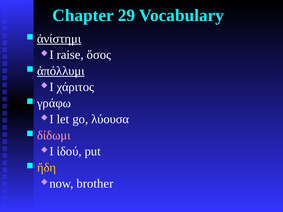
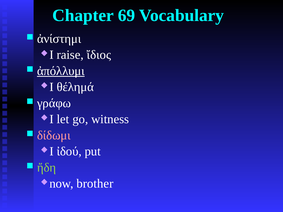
29: 29 -> 69 (126, 15)
ἀνίστημι underline: present -> none (59, 39)
ὅσος: ὅσος -> ἴδιος (99, 55)
χάριτος: χάριτος -> θέλημά (75, 87)
λύουσα: λύουσα -> witness (110, 119)
ἤδη colour: yellow -> light green (47, 168)
